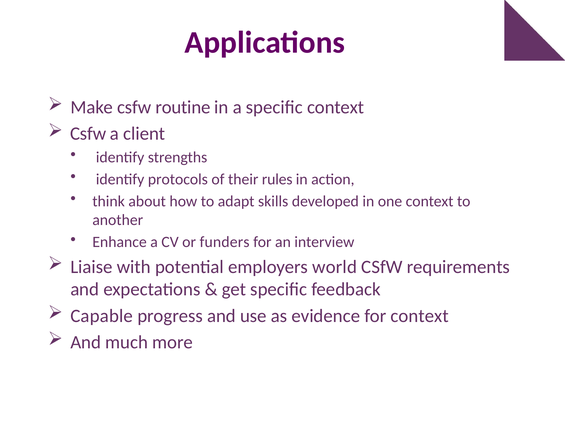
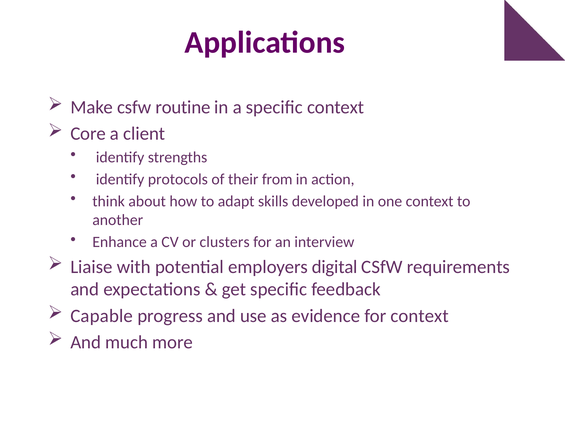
Csfw: Csfw -> Core (88, 134)
rules: rules -> from (277, 179)
funders: funders -> clusters (225, 242)
world: world -> digital (335, 267)
